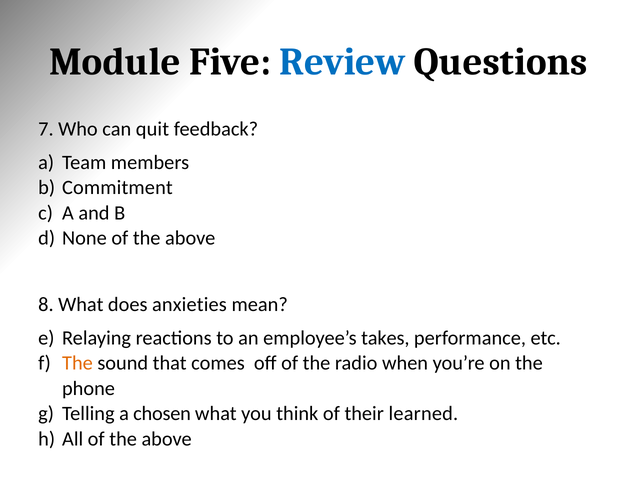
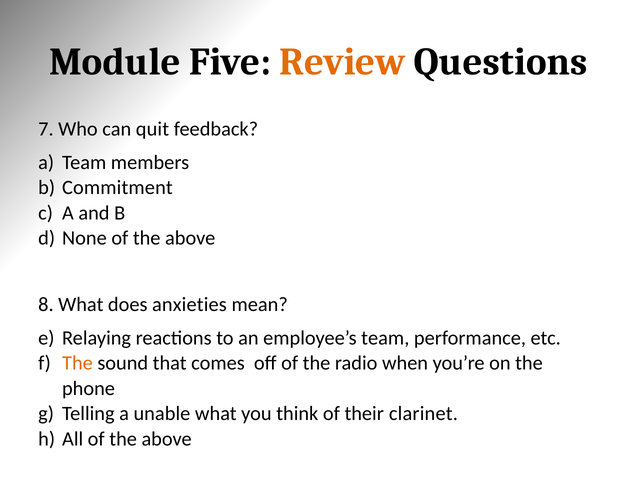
Review colour: blue -> orange (342, 62)
employee’s takes: takes -> team (385, 338)
chosen: chosen -> unable (162, 413)
learned: learned -> clarinet (423, 413)
